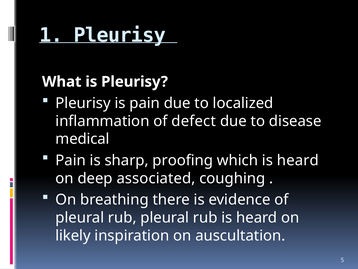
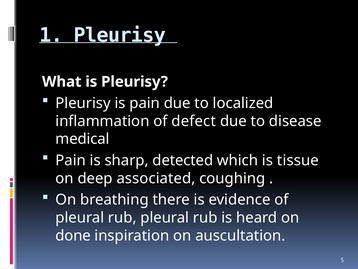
proofing: proofing -> detected (183, 160)
which is heard: heard -> tissue (298, 160)
likely: likely -> done (73, 235)
